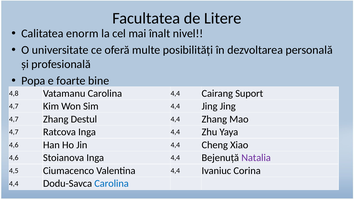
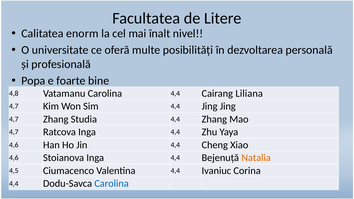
Suport: Suport -> Liliana (249, 93)
Destul: Destul -> Studia (84, 119)
Natalia colour: purple -> orange (256, 158)
